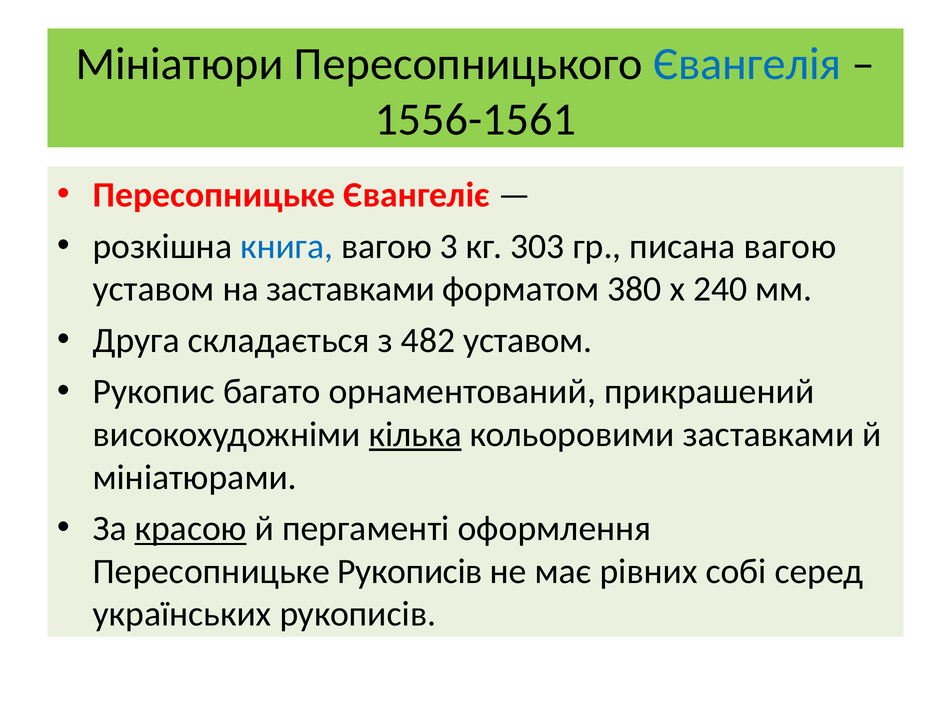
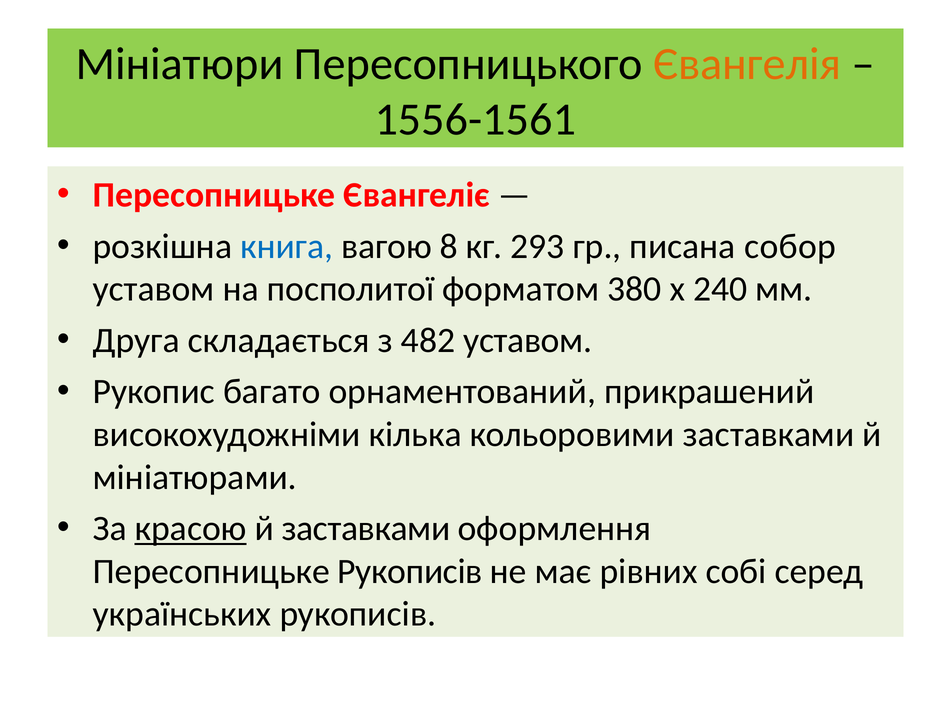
Євангелія colour: blue -> orange (747, 64)
3: 3 -> 8 (449, 246)
303: 303 -> 293 (537, 246)
писана вагою: вагою -> собор (790, 246)
на заставками: заставками -> посполитої (351, 289)
кілька underline: present -> none (415, 435)
й пергаменті: пергаменті -> заставками (366, 529)
